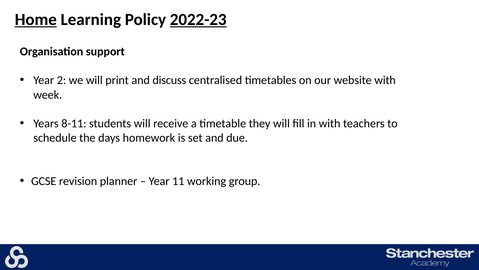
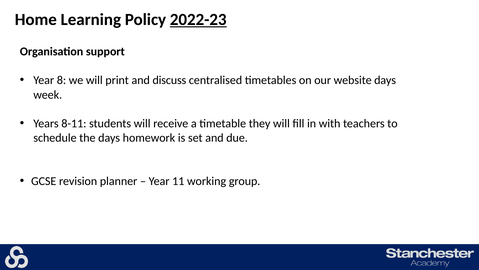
Home underline: present -> none (36, 19)
2: 2 -> 8 (62, 80)
website with: with -> days (385, 80)
